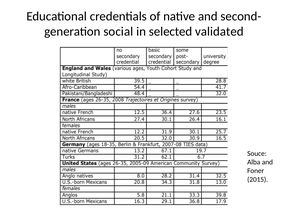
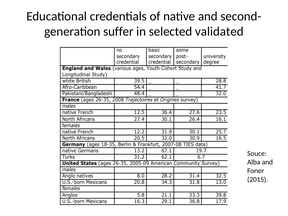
social: social -> suffer (118, 32)
